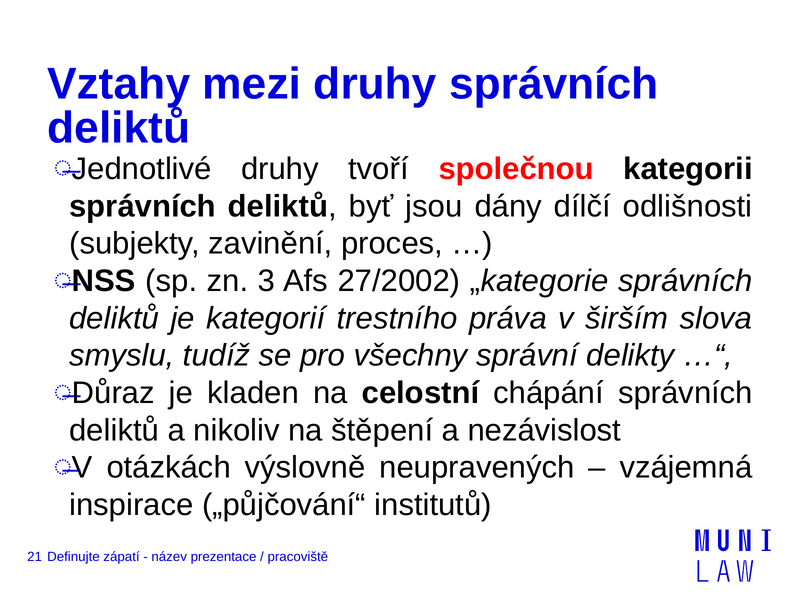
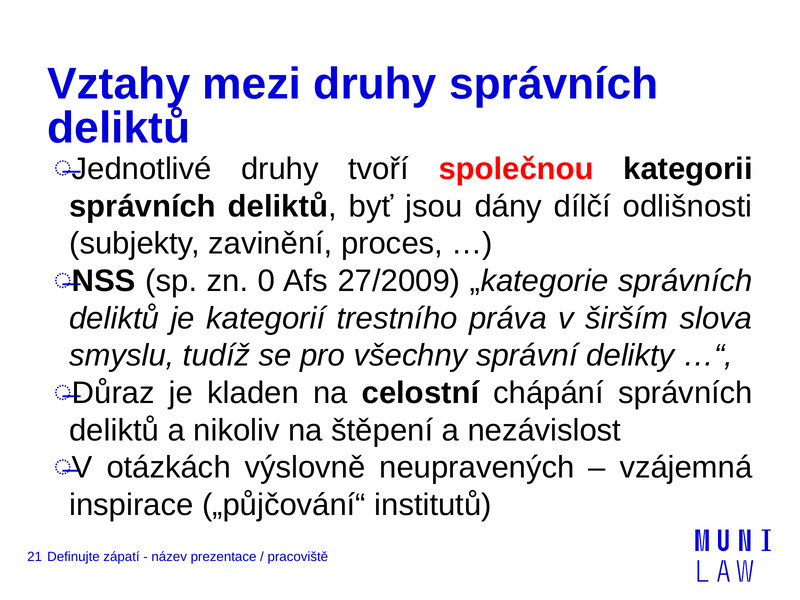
3: 3 -> 0 (267, 281)
27/2002: 27/2002 -> 27/2009 (399, 281)
